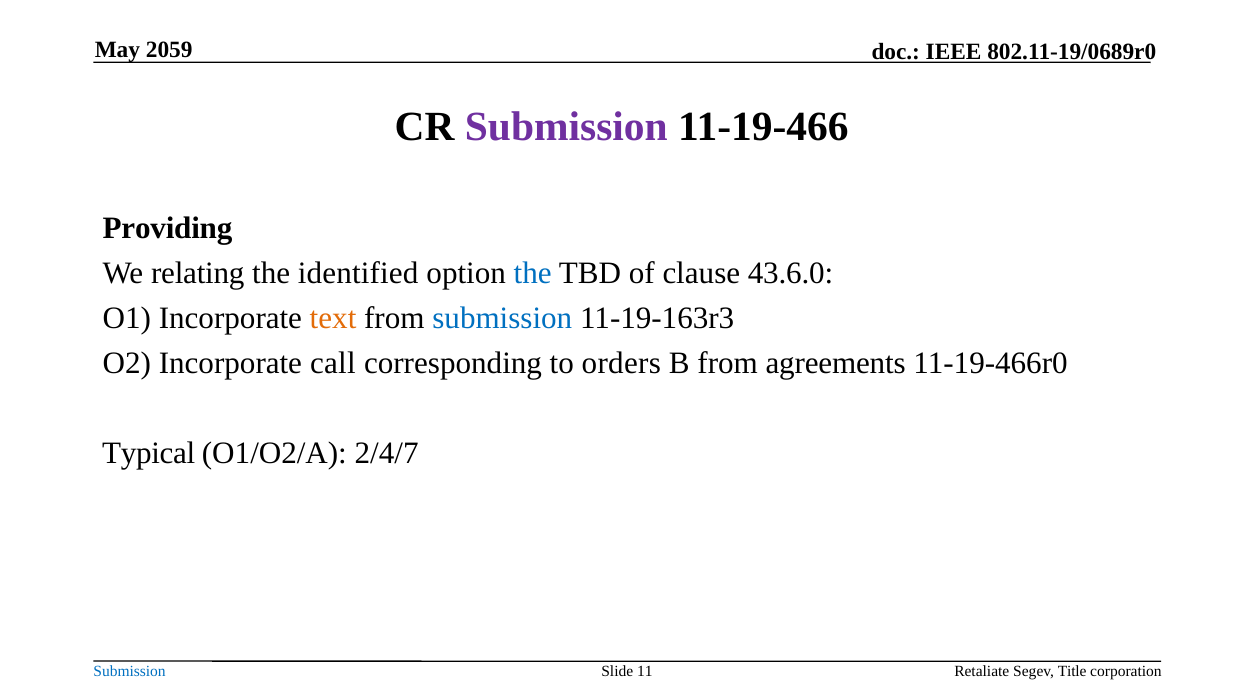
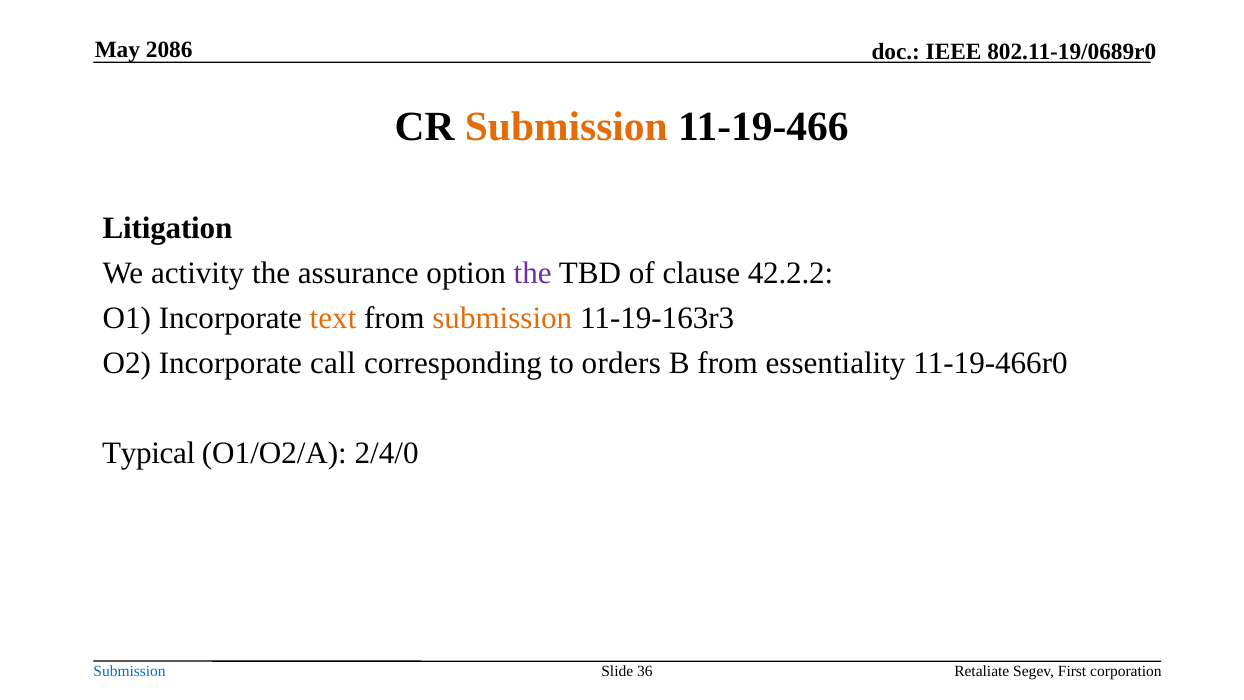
2059: 2059 -> 2086 (169, 49)
Submission colour: purple -> orange (566, 127)
Providing: Providing -> Litigation (168, 228)
relating: relating -> activity (198, 273)
identified: identified -> assurance (358, 273)
the colour: blue -> purple (533, 273)
43.6.0: 43.6.0 -> 42.2.2 (791, 273)
submission colour: blue -> orange (502, 318)
agreements: agreements -> essentiality (836, 363)
2/4/7: 2/4/7 -> 2/4/0 (387, 453)
11: 11 -> 36 (645, 671)
Title: Title -> First (1072, 671)
